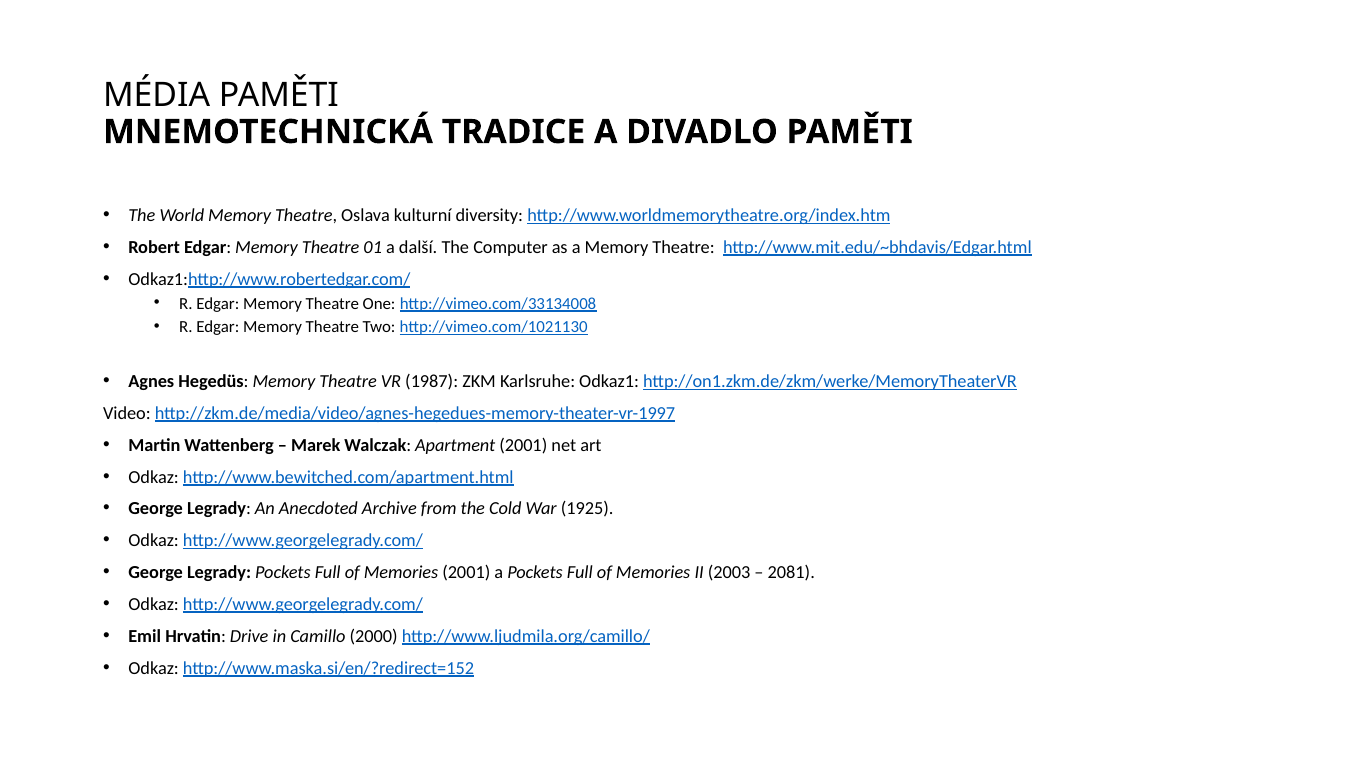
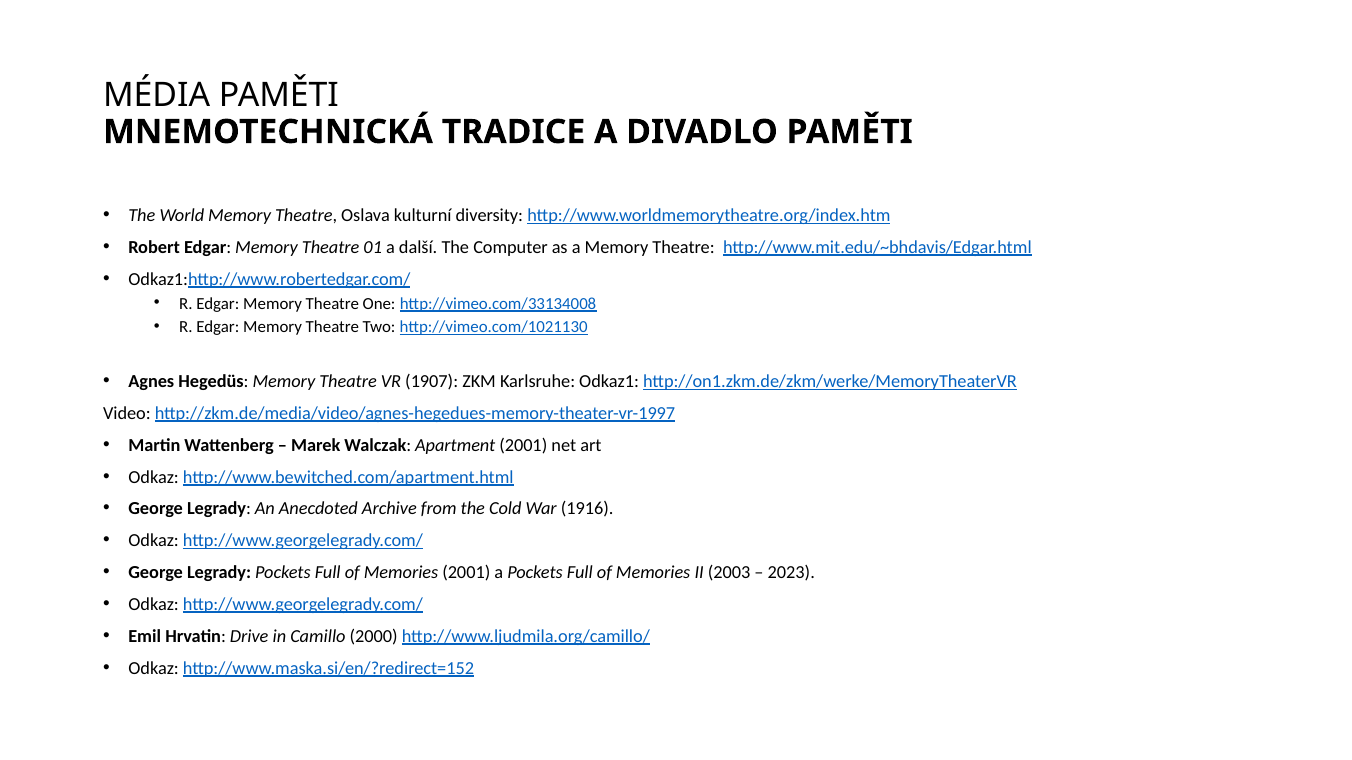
1987: 1987 -> 1907 (432, 382)
1925: 1925 -> 1916 (587, 509)
2081: 2081 -> 2023 (791, 573)
